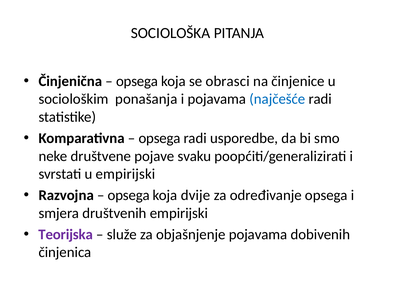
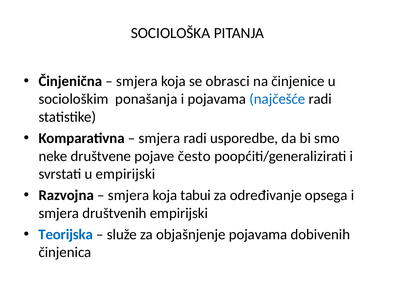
opsega: opsega -> smjera (137, 81)
opsega: opsega -> smjera (159, 138)
svaku: svaku -> često (194, 156)
opsega: opsega -> smjera (129, 195)
dvije: dvije -> tabui (196, 195)
Teorijska colour: purple -> blue (66, 234)
